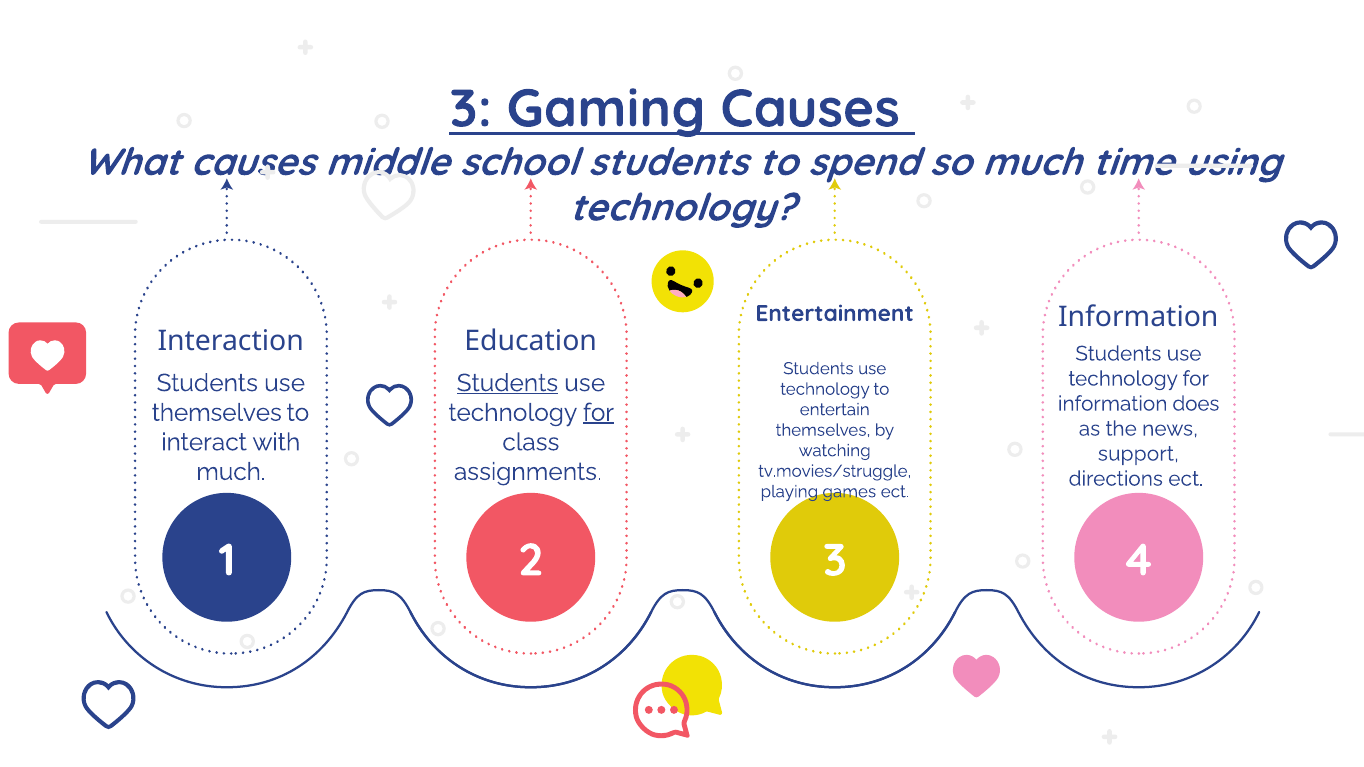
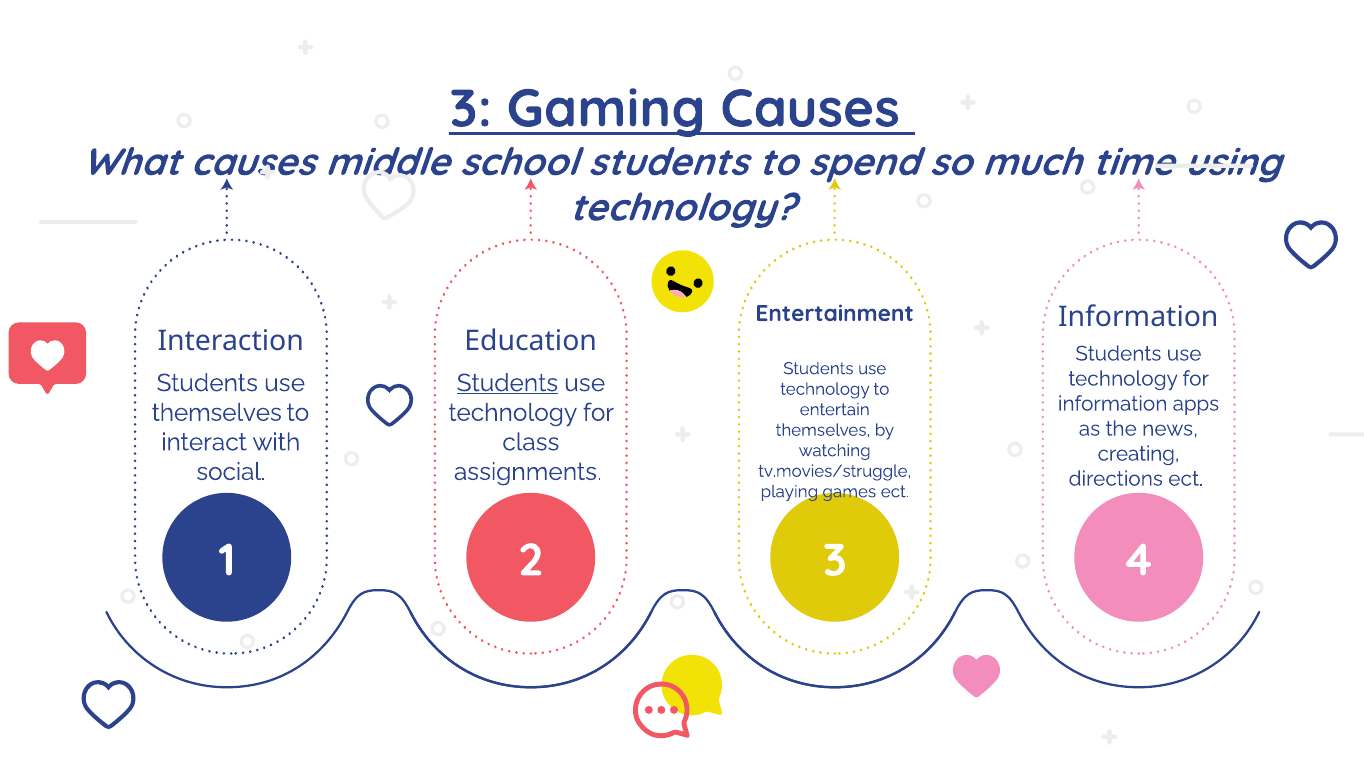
does: does -> apps (1196, 404)
for underline: present -> none (598, 413)
support: support -> creating (1139, 454)
much: much -> social (231, 472)
